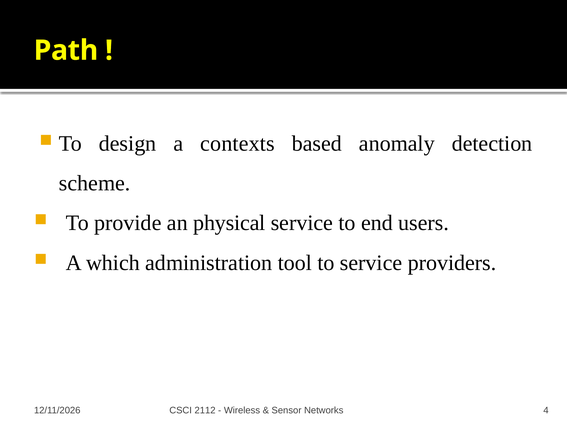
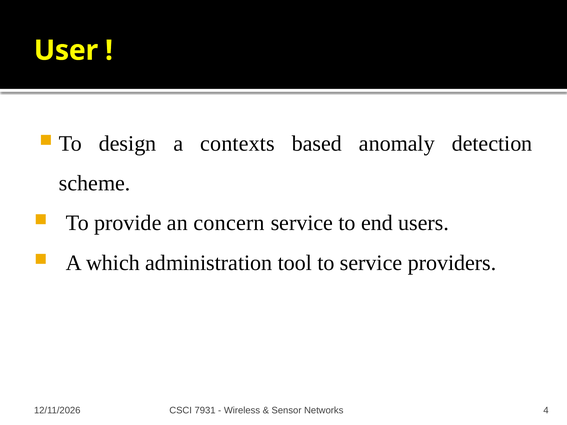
Path: Path -> User (66, 50)
physical: physical -> concern (229, 223)
2112: 2112 -> 7931 (205, 411)
